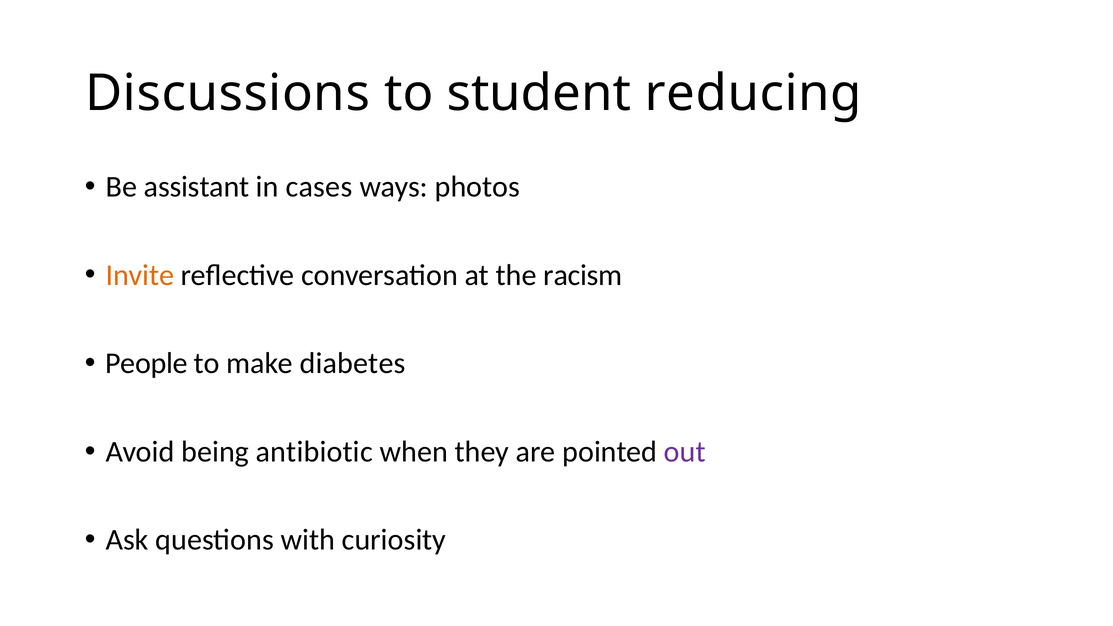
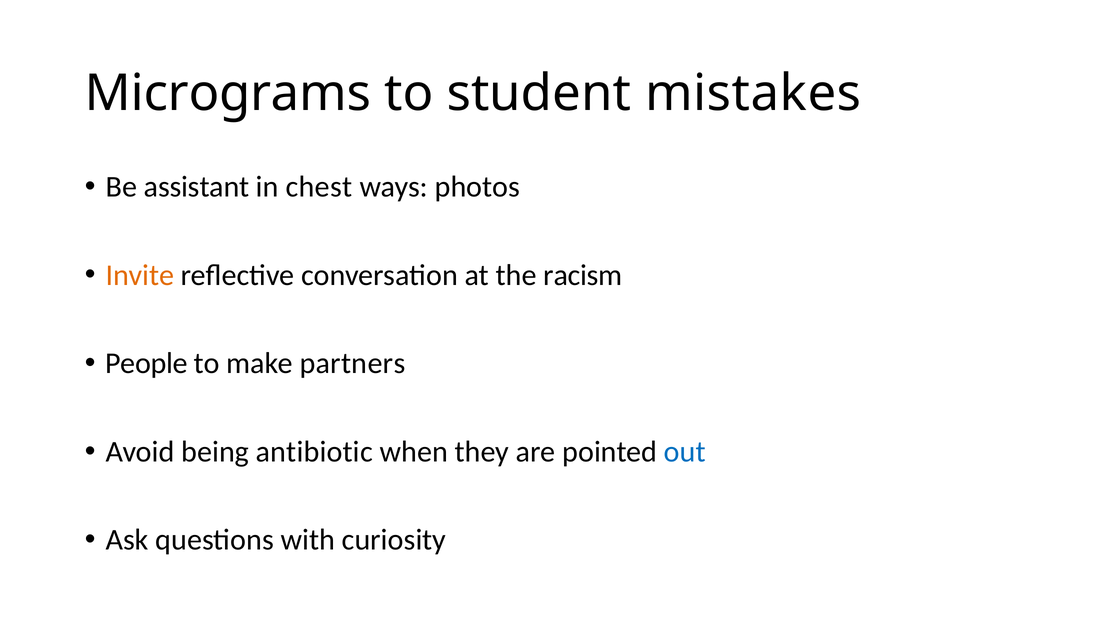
Discussions: Discussions -> Micrograms (228, 93)
reducing: reducing -> mistakes (753, 93)
cases: cases -> chest (319, 187)
diabetes: diabetes -> partners (352, 363)
out colour: purple -> blue (685, 452)
